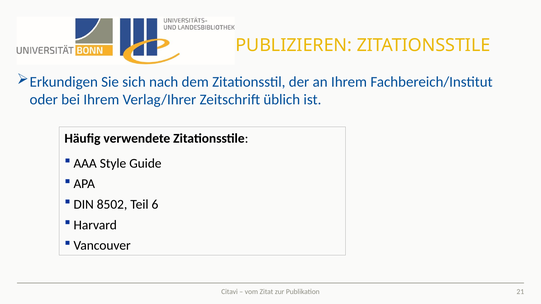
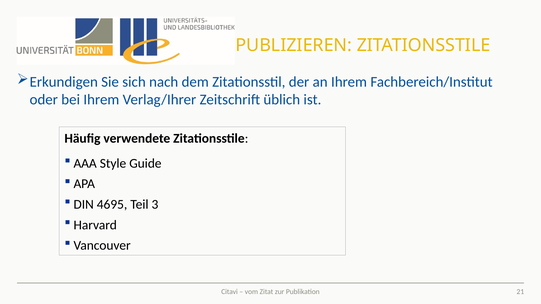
8502: 8502 -> 4695 (112, 205)
6: 6 -> 3 (155, 205)
